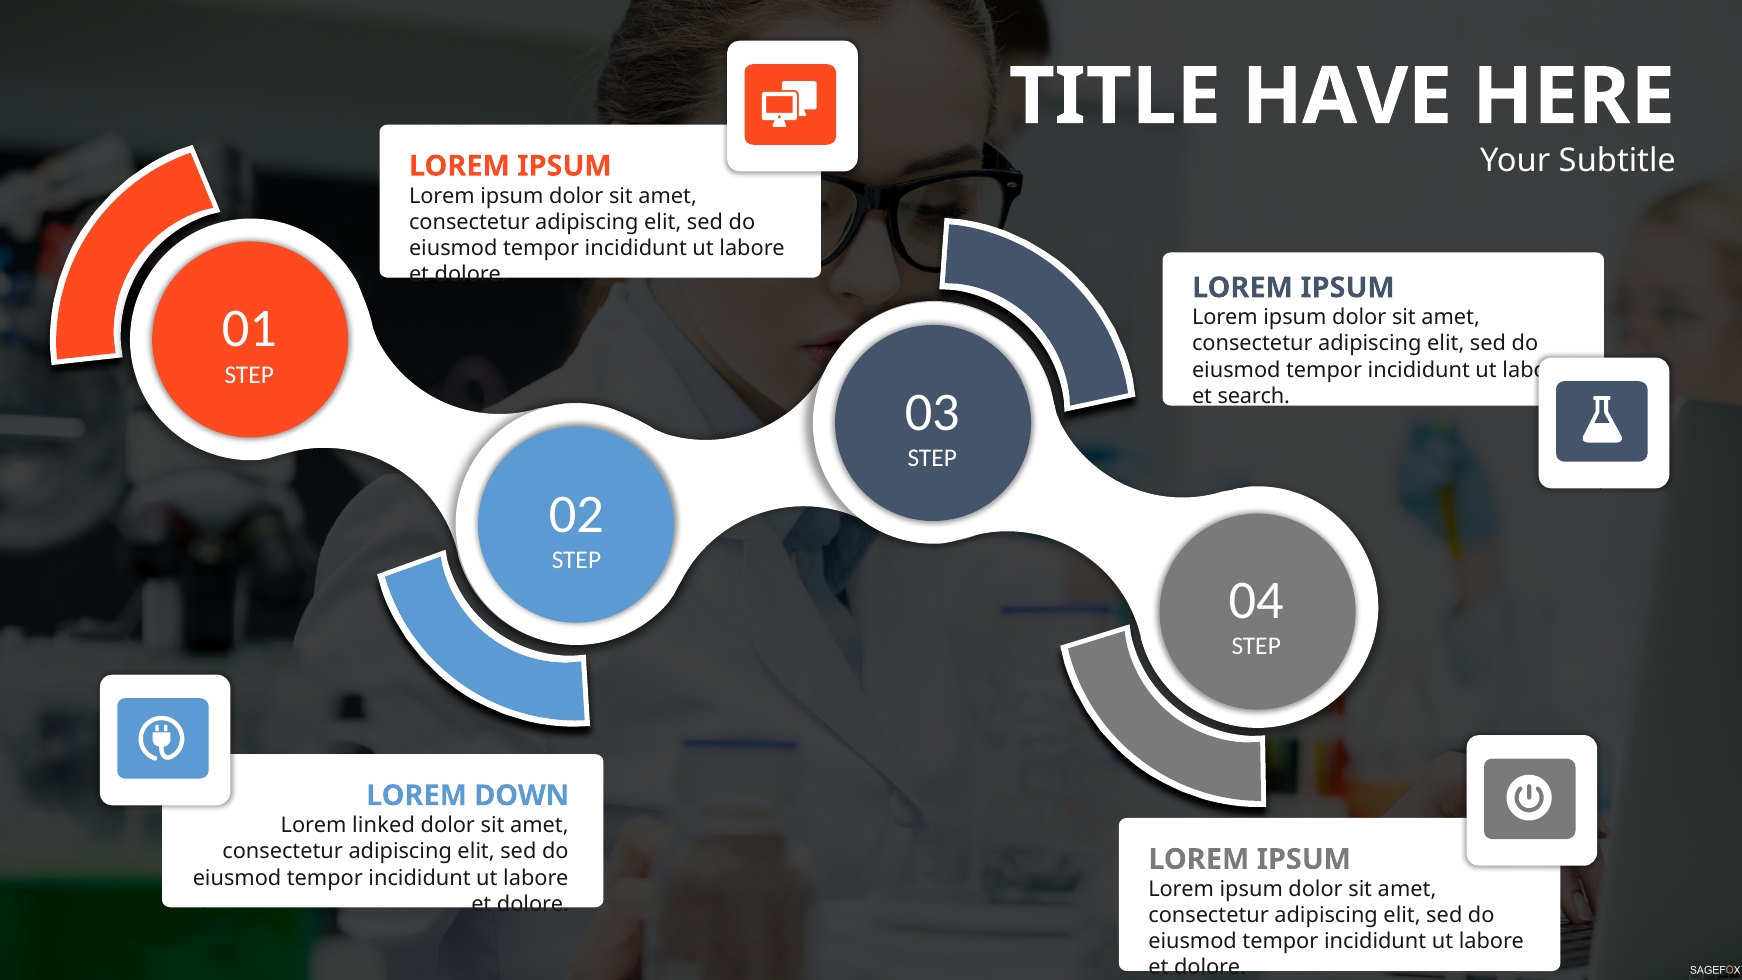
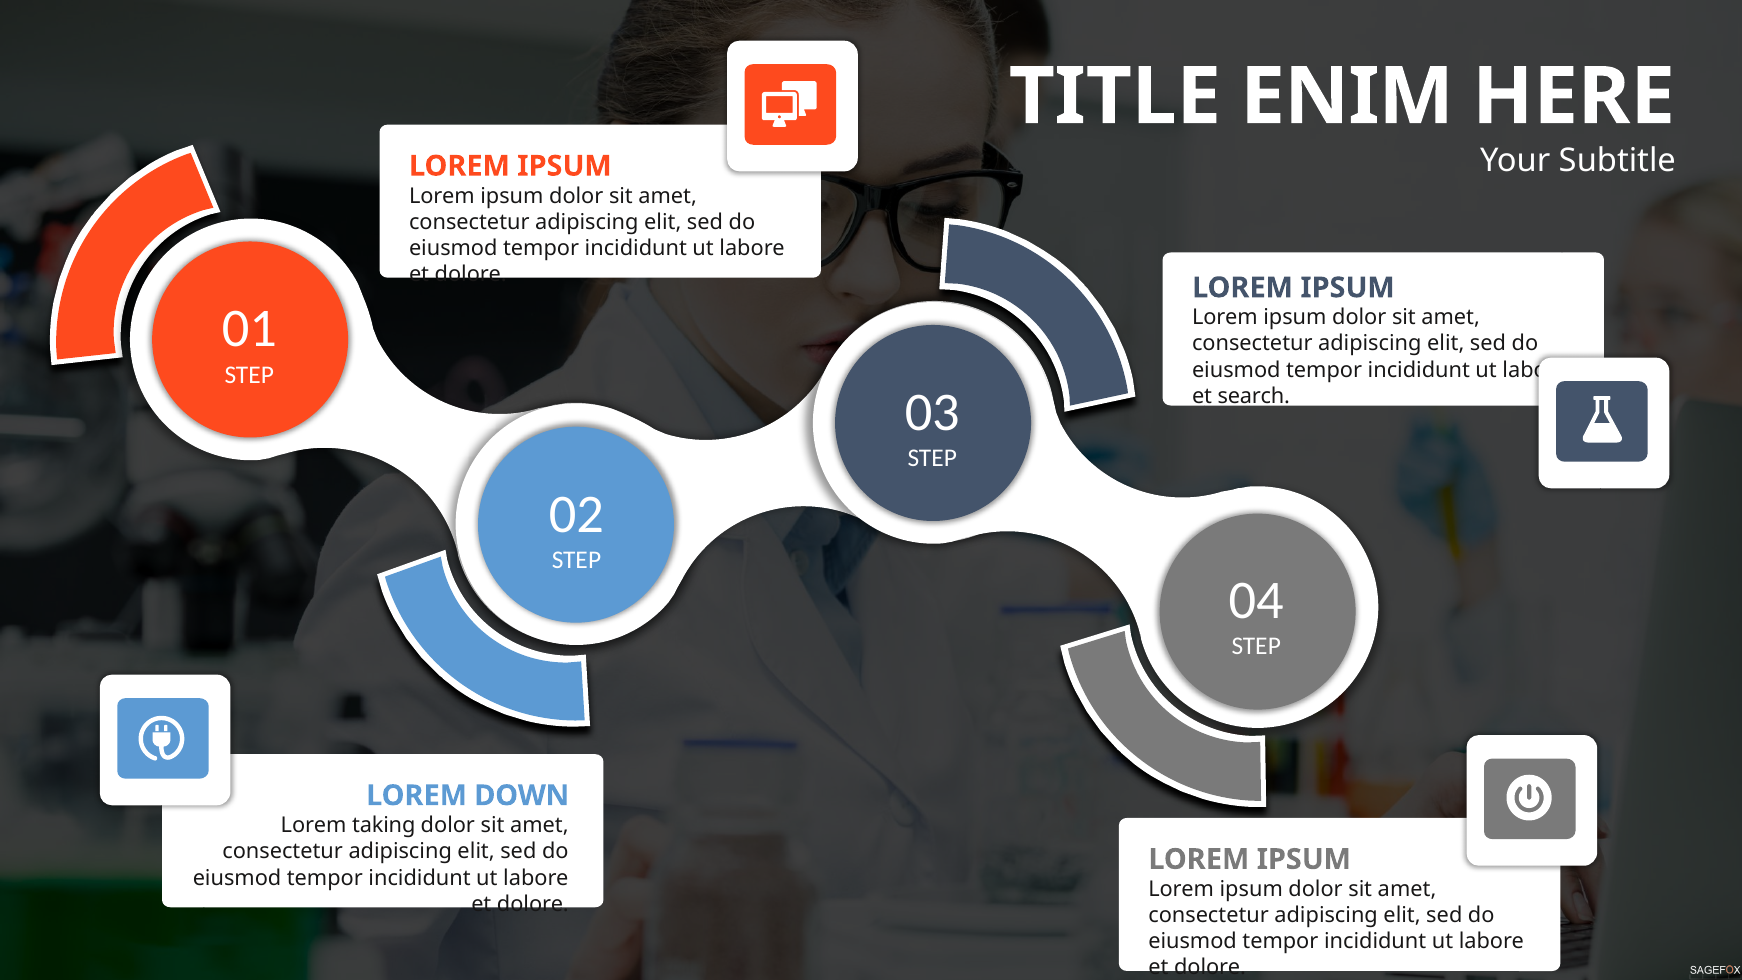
HAVE: HAVE -> ENIM (1347, 97)
linked: linked -> taking (384, 825)
